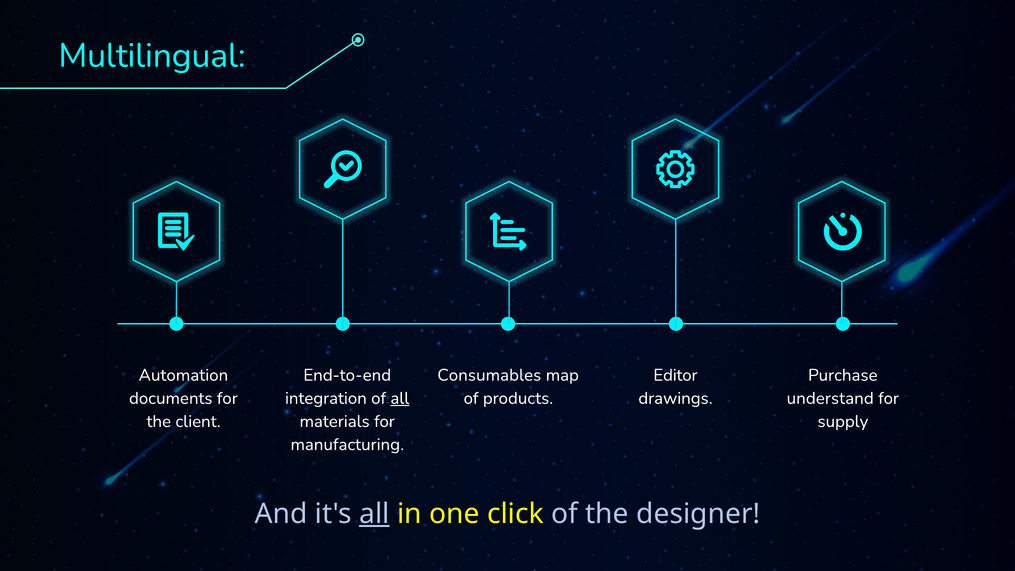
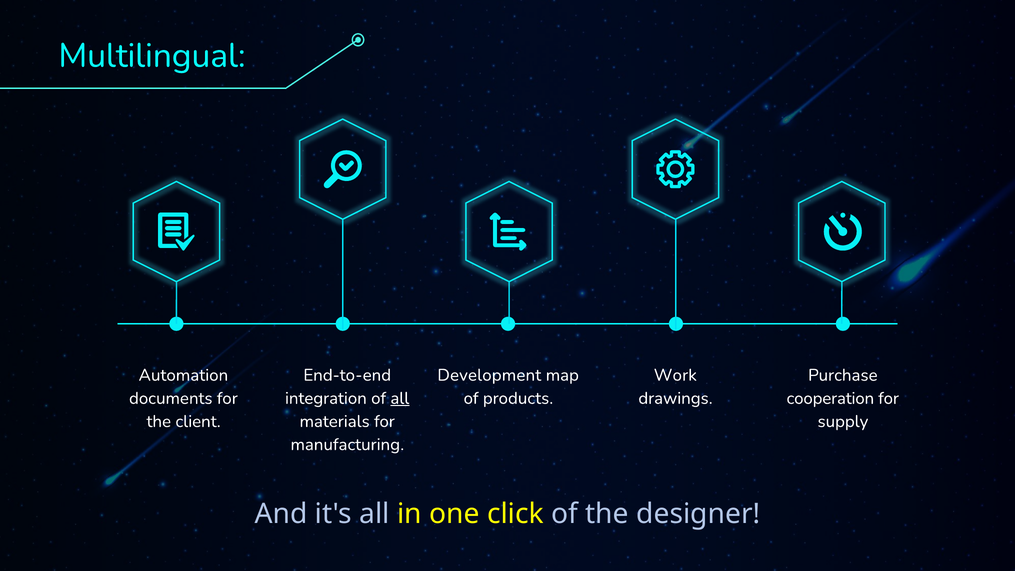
Consumables: Consumables -> Development (489, 375)
Editor: Editor -> Work (675, 375)
understand: understand -> cooperation (830, 398)
all underline: present -> none (374, 514)
